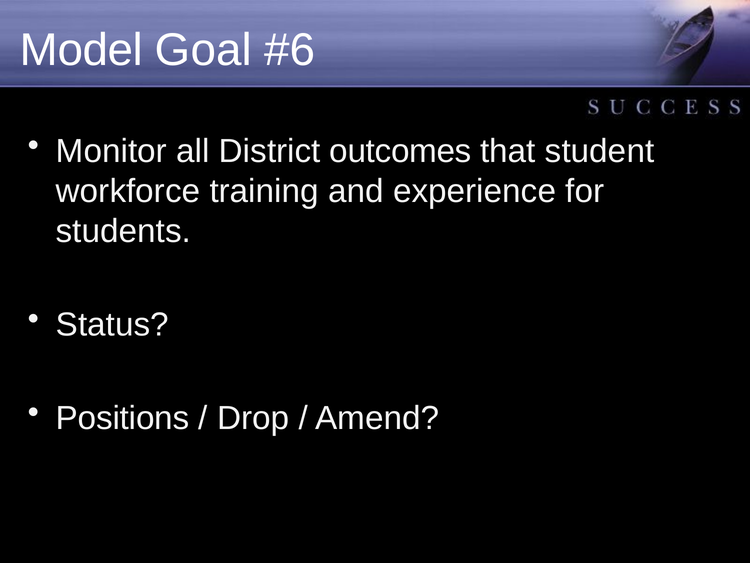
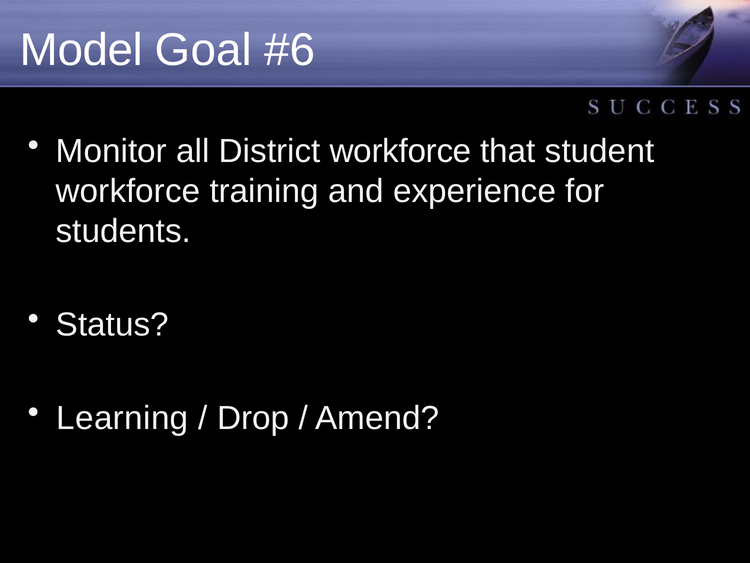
District outcomes: outcomes -> workforce (401, 151)
Positions: Positions -> Learning (122, 418)
